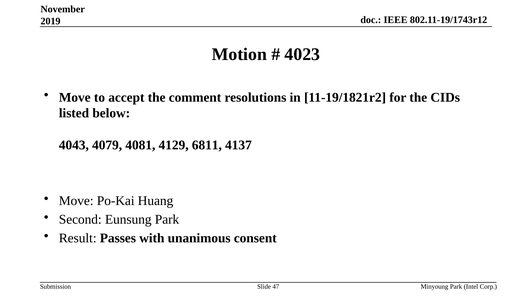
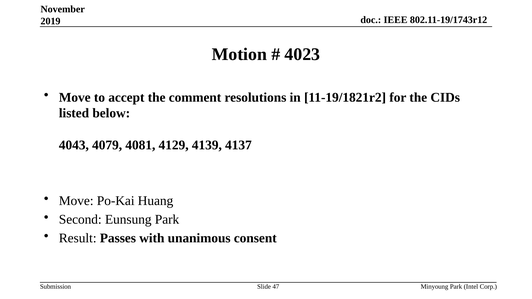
6811: 6811 -> 4139 (207, 145)
